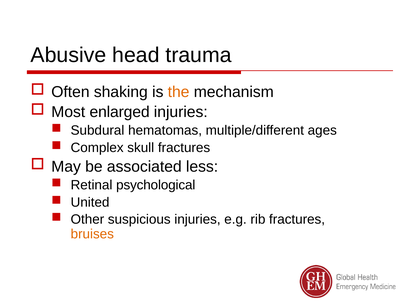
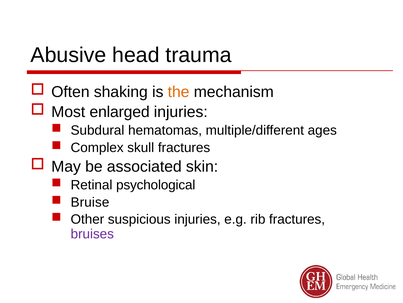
less: less -> skin (202, 166)
United: United -> Bruise (90, 202)
bruises colour: orange -> purple (92, 233)
